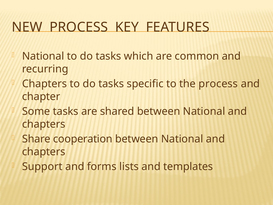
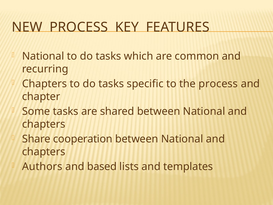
Support: Support -> Authors (42, 166)
forms: forms -> based (102, 166)
